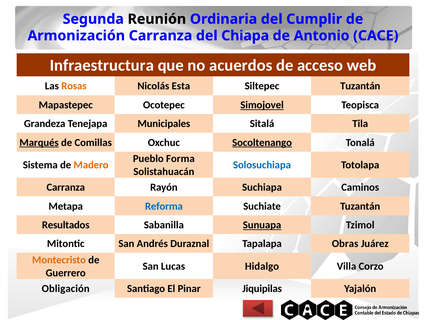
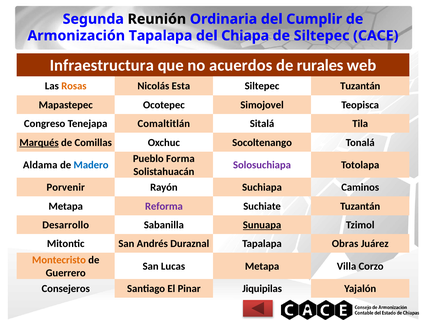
Armonización Carranza: Carranza -> Tapalapa (161, 36)
de Antonio: Antonio -> Siltepec (322, 36)
acceso: acceso -> rurales (320, 65)
Simojovel underline: present -> none (262, 105)
Grandeza: Grandeza -> Congreso (45, 124)
Municipales: Municipales -> Comaltitlán (164, 124)
Socoltenango underline: present -> none (262, 142)
Sistema: Sistema -> Aldama (40, 165)
Madero colour: orange -> blue (91, 165)
Solosuchiapa colour: blue -> purple (262, 165)
Carranza: Carranza -> Porvenir (66, 187)
Reforma colour: blue -> purple (164, 206)
Resultados: Resultados -> Desarrollo (66, 225)
Lucas Hidalgo: Hidalgo -> Metapa (262, 266)
Obligación: Obligación -> Consejeros (66, 288)
